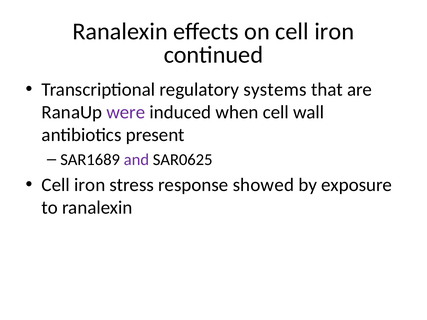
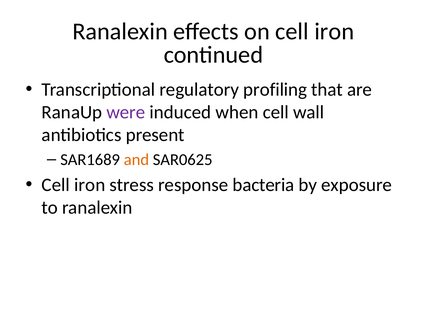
systems: systems -> profiling (275, 90)
and colour: purple -> orange (136, 160)
showed: showed -> bacteria (263, 185)
